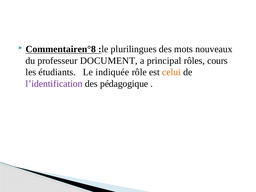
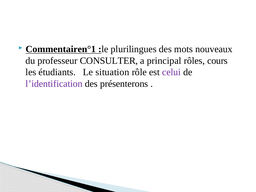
Commentairen°8: Commentairen°8 -> Commentairen°1 (61, 49)
DOCUMENT: DOCUMENT -> CONSULTER (109, 61)
indiquée: indiquée -> situation (112, 72)
celui colour: orange -> purple (172, 72)
pédagogique: pédagogique -> présenterons (124, 84)
